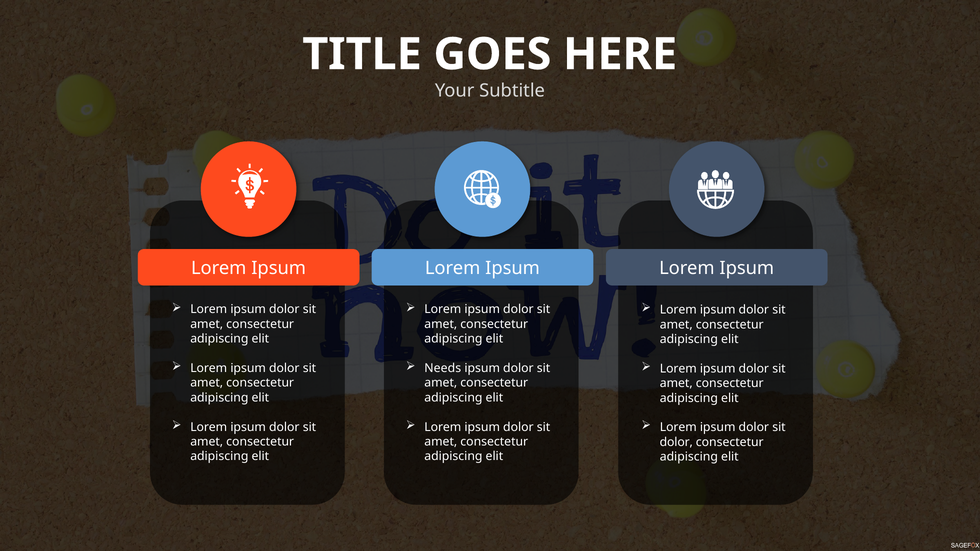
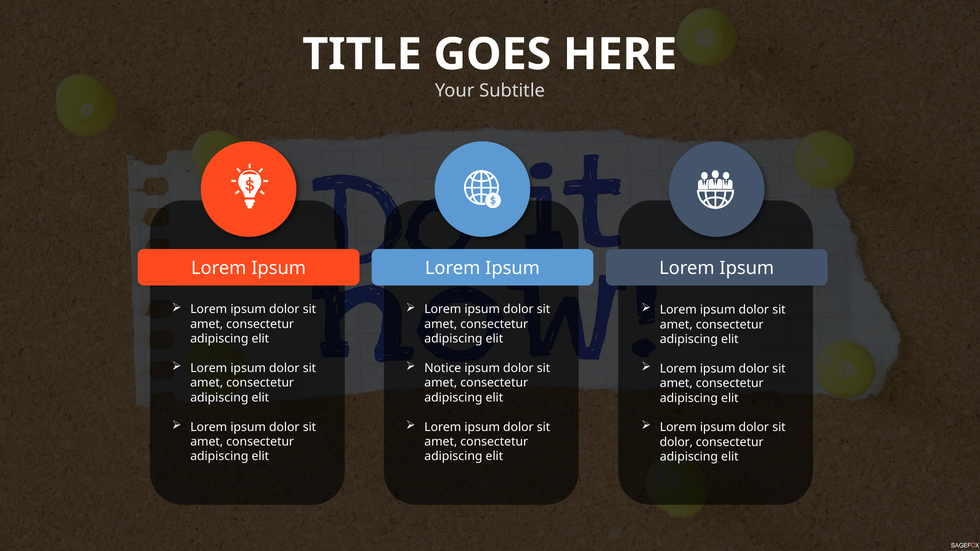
Needs: Needs -> Notice (443, 368)
